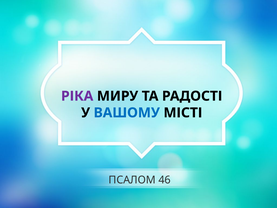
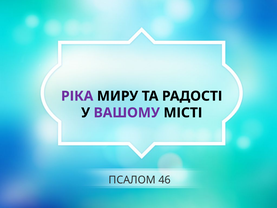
ВАШОМУ colour: blue -> purple (127, 113)
